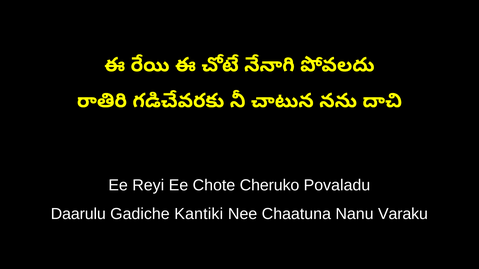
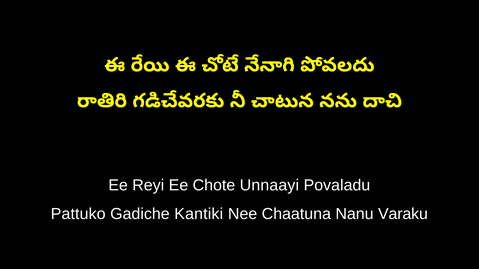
Cheruko: Cheruko -> Unnaayi (269, 186)
Daarulu: Daarulu -> Pattuko (78, 214)
